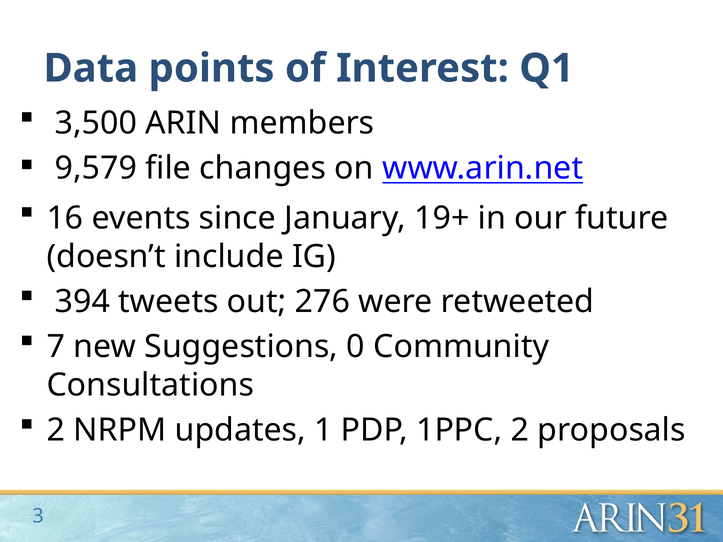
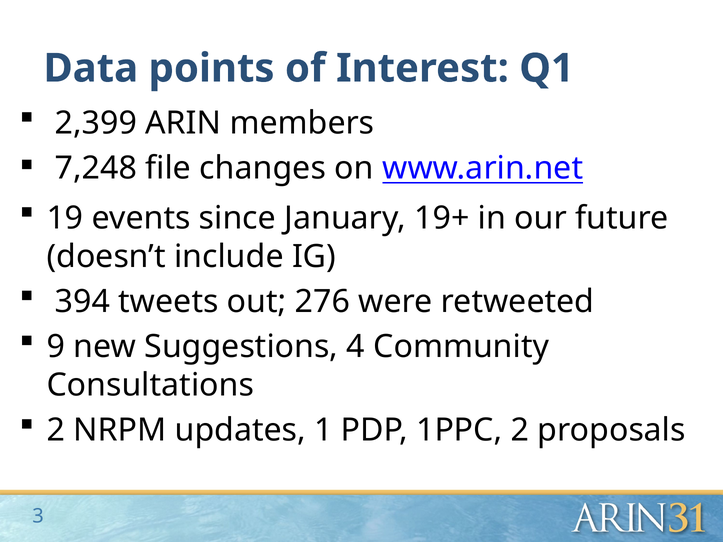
3,500: 3,500 -> 2,399 (96, 123)
9,579: 9,579 -> 7,248 (96, 168)
16: 16 -> 19 (65, 218)
7: 7 -> 9 (56, 347)
0: 0 -> 4 (356, 347)
